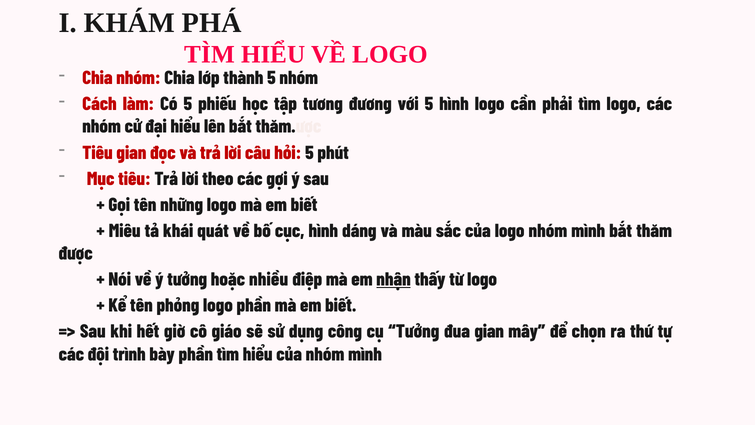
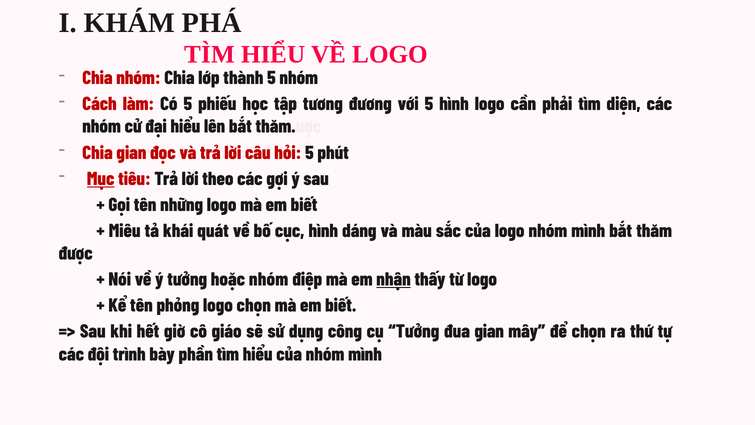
tìm logo: logo -> diện (624, 104)
Tiêu: Tiêu -> Chia (97, 153)
Mục underline: none -> present (101, 179)
hoặc nhiều: nhiều -> nhóm (269, 279)
logo phần: phần -> chọn (254, 305)
